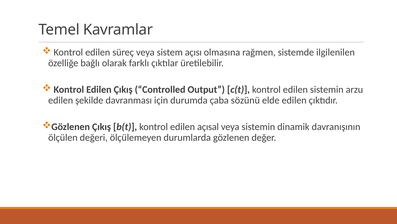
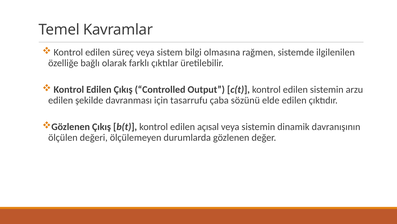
açısı: açısı -> bilgi (193, 52)
durumda: durumda -> tasarrufu (189, 100)
